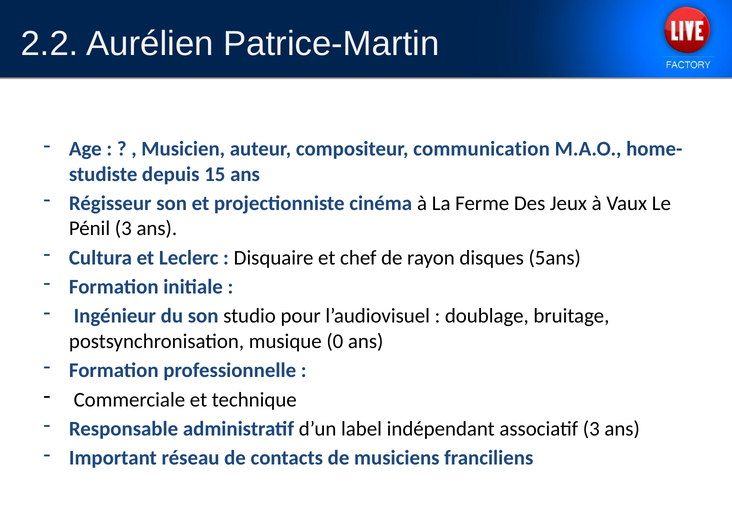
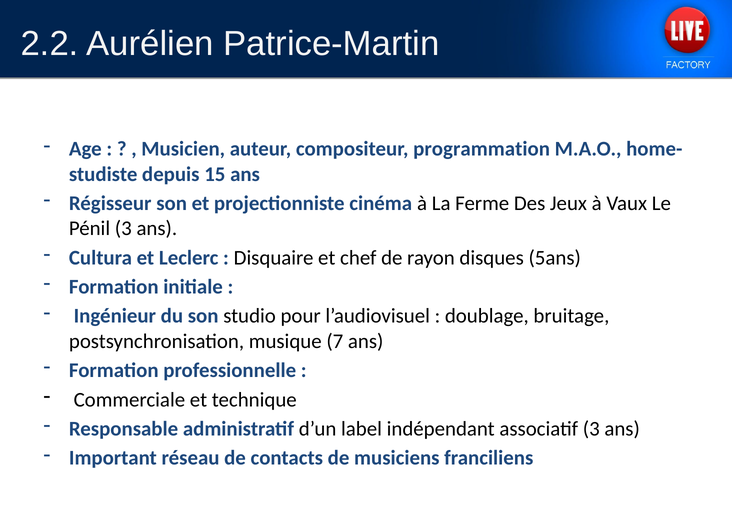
communication: communication -> programmation (482, 149)
0: 0 -> 7 (335, 341)
